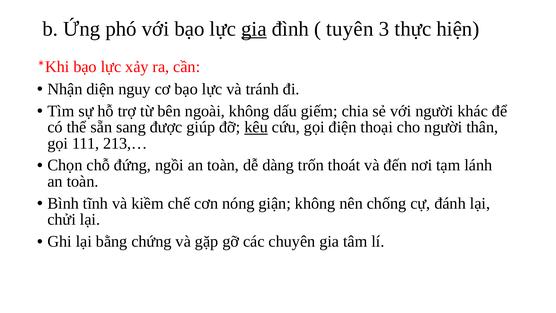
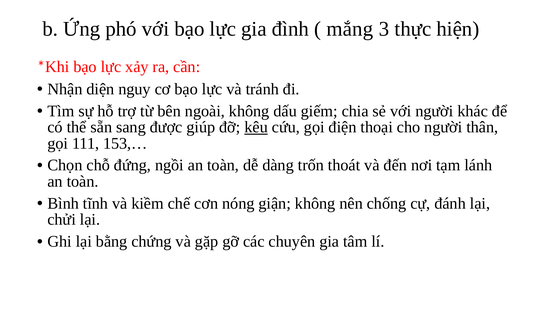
gia underline: present -> none (254, 29)
tuyên: tuyên -> mắng (350, 29)
213,…: 213,… -> 153,… (125, 143)
